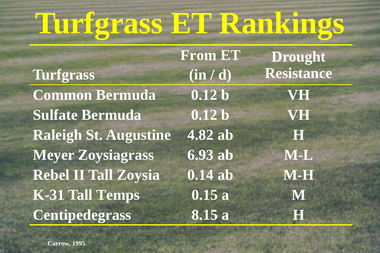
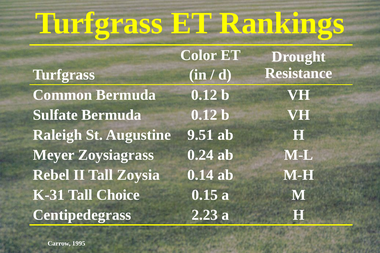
From: From -> Color (199, 55)
4.82: 4.82 -> 9.51 (201, 135)
6.93: 6.93 -> 0.24 (201, 155)
Temps: Temps -> Choice (118, 195)
8.15: 8.15 -> 2.23 (205, 215)
